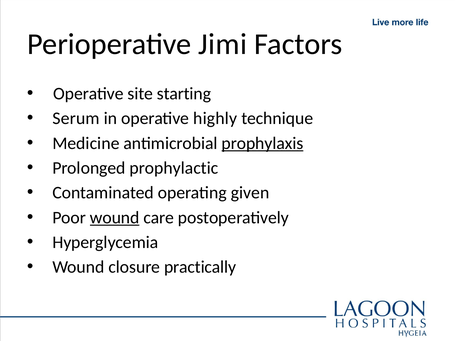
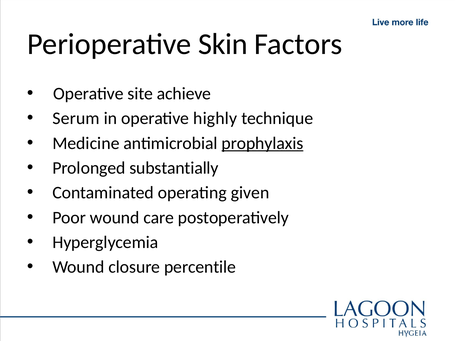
Jimi: Jimi -> Skin (223, 44)
starting: starting -> achieve (184, 94)
prophylactic: prophylactic -> substantially (174, 168)
wound underline: present -> none (115, 218)
practically: practically -> percentile (200, 267)
